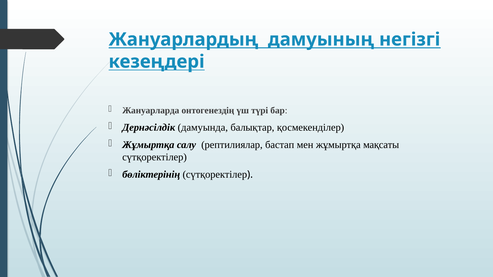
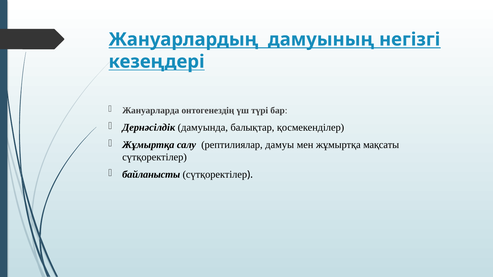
бастап: бастап -> дамуы (280, 145)
бөліктерінің: бөліктерінің -> байланысты (151, 175)
